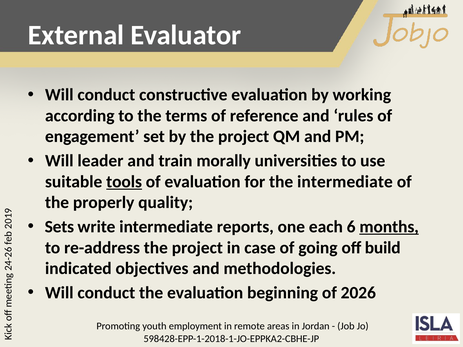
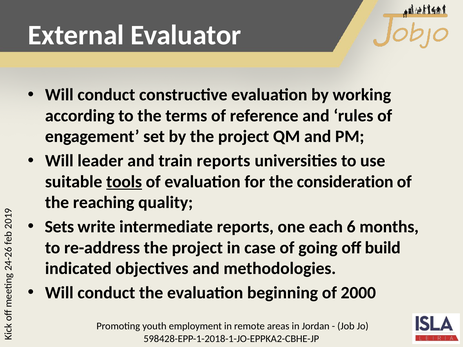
train morally: morally -> reports (223, 161)
the intermediate: intermediate -> consideration (345, 182)
properly: properly -> reaching (104, 203)
months underline: present -> none (389, 227)
2026: 2026 -> 2000 (358, 293)
